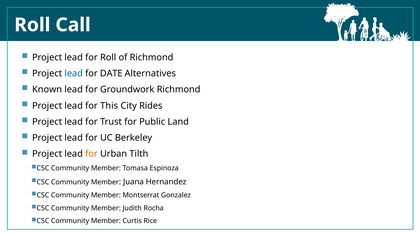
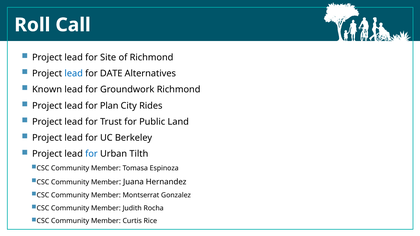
for Roll: Roll -> Site (108, 57)
This: This -> Plan (109, 106)
for colour: orange -> blue (91, 154)
